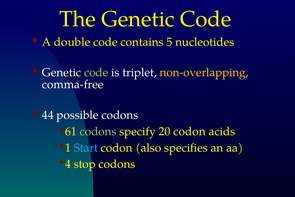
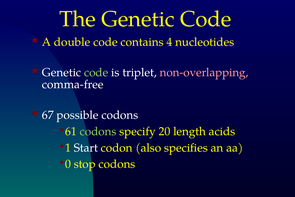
5: 5 -> 4 (169, 42)
non-overlapping colour: yellow -> pink (204, 72)
44: 44 -> 67 (48, 115)
20 codon: codon -> length (190, 131)
Start colour: light blue -> white (86, 148)
4: 4 -> 0 (68, 164)
